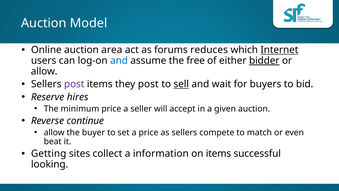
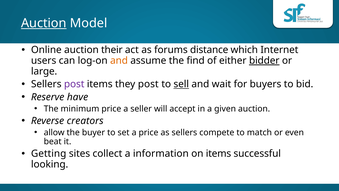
Auction underline: none -> present (44, 23)
area: area -> their (112, 50)
reduces: reduces -> distance (209, 50)
Internet underline: present -> none (279, 50)
and colour: blue -> orange (119, 61)
free: free -> find (196, 61)
allow: allow -> large (44, 71)
hires: hires -> have (78, 97)
continue: continue -> creators (85, 121)
